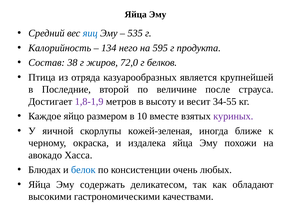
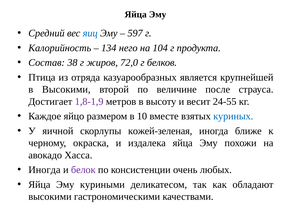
535: 535 -> 597 (135, 33)
595: 595 -> 104 (160, 48)
в Последние: Последние -> Высокими (66, 89)
34-55: 34-55 -> 24-55 (225, 102)
куриных colour: purple -> blue (233, 116)
Блюдах: Блюдах -> Иногда (44, 170)
белок colour: blue -> purple (83, 170)
содержать: содержать -> куриными (102, 185)
